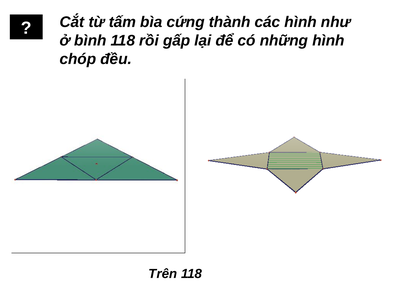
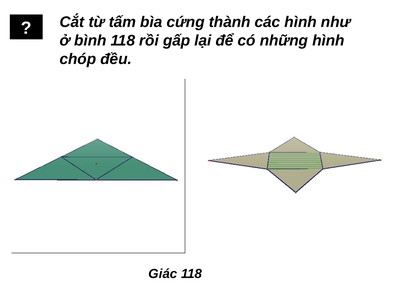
Trên: Trên -> Giác (163, 273)
